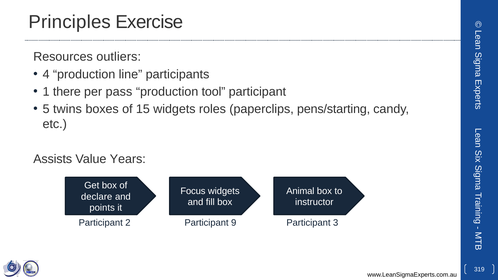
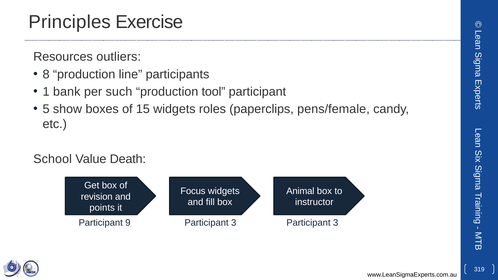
4: 4 -> 8 (46, 74)
there: there -> bank (67, 92)
pass: pass -> such (119, 92)
twins: twins -> show (68, 109)
pens/starting: pens/starting -> pens/female (333, 109)
Assists: Assists -> School (53, 159)
Years: Years -> Death (128, 159)
declare: declare -> revision (97, 197)
2: 2 -> 9 (128, 223)
9: 9 -> 3 (234, 223)
